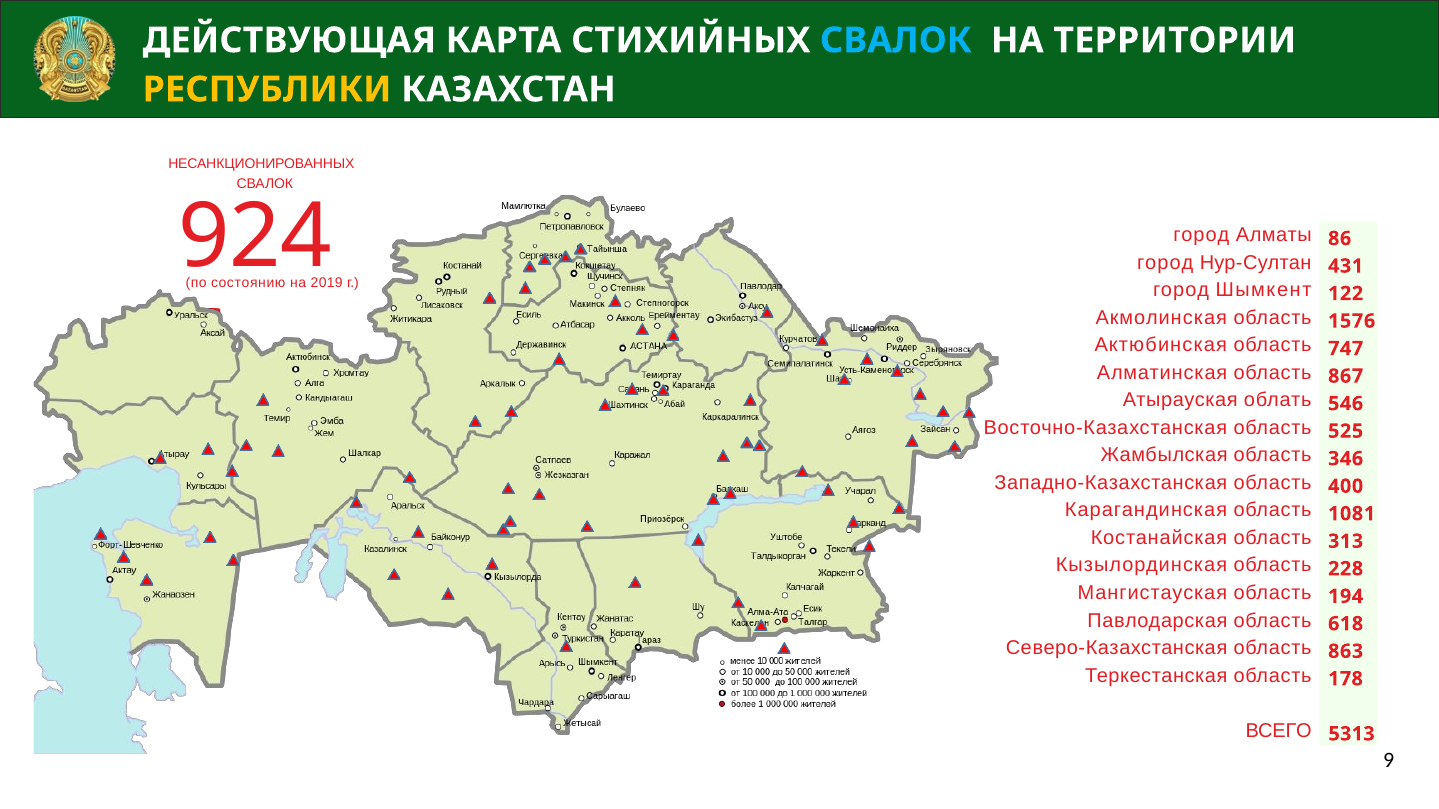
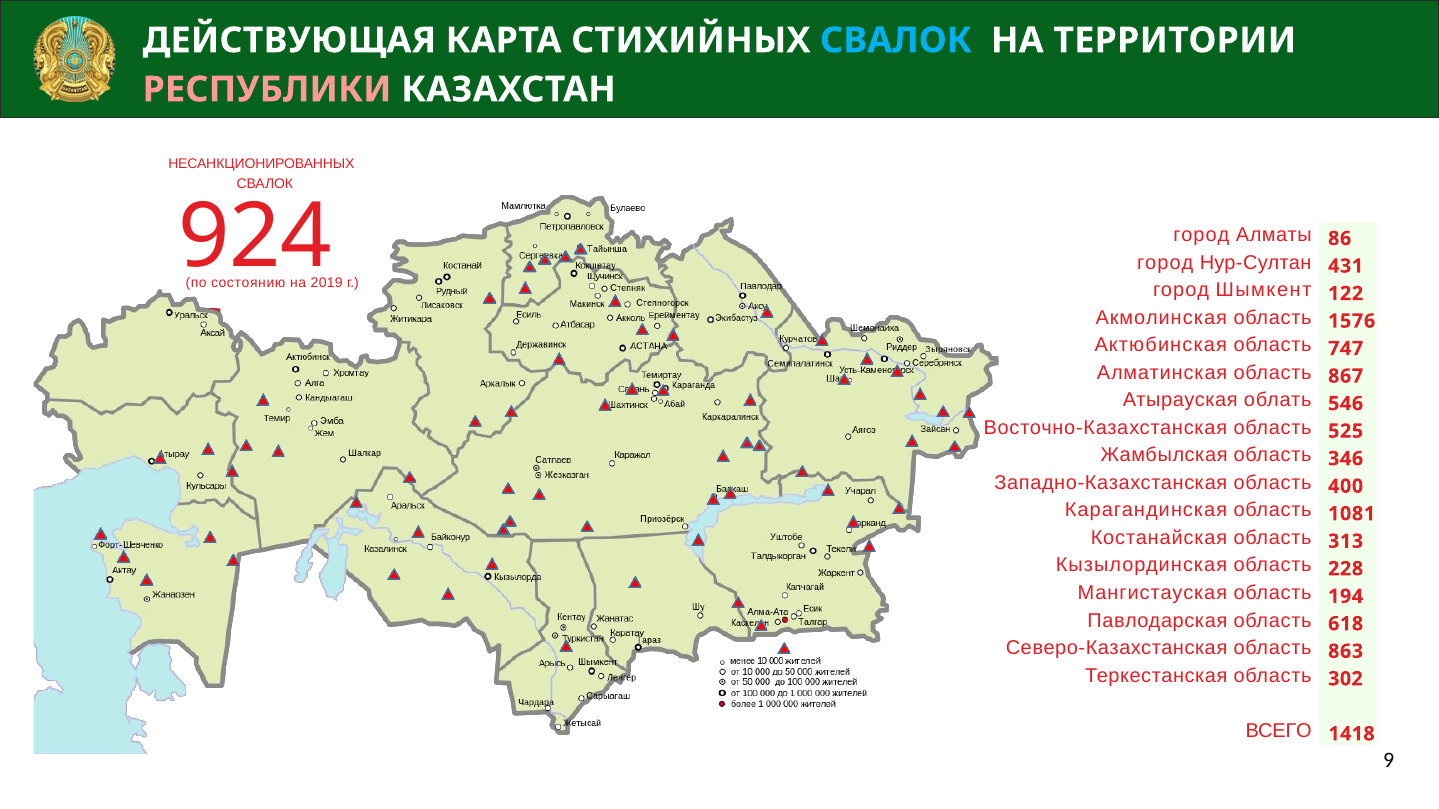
РЕСПУБЛИКИ colour: yellow -> pink (267, 90)
178: 178 -> 302 (1346, 679)
5313: 5313 -> 1418 (1352, 734)
